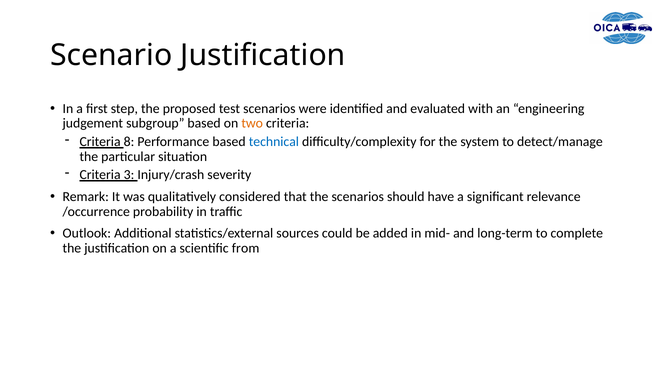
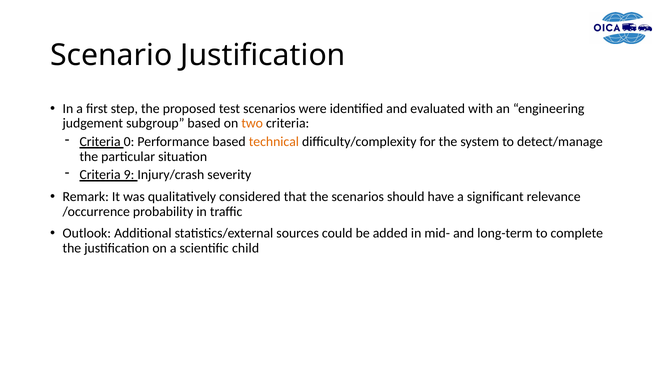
8: 8 -> 0 (129, 142)
technical colour: blue -> orange (274, 142)
3: 3 -> 9 (129, 175)
from: from -> child (246, 248)
